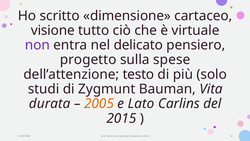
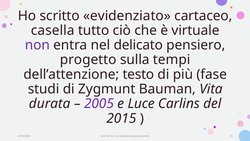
dimensione: dimensione -> evidenziato (127, 16)
visione: visione -> casella (53, 30)
spese: spese -> tempi (172, 60)
solo: solo -> fase (212, 74)
2005 colour: orange -> purple (99, 103)
Lato: Lato -> Luce (141, 103)
